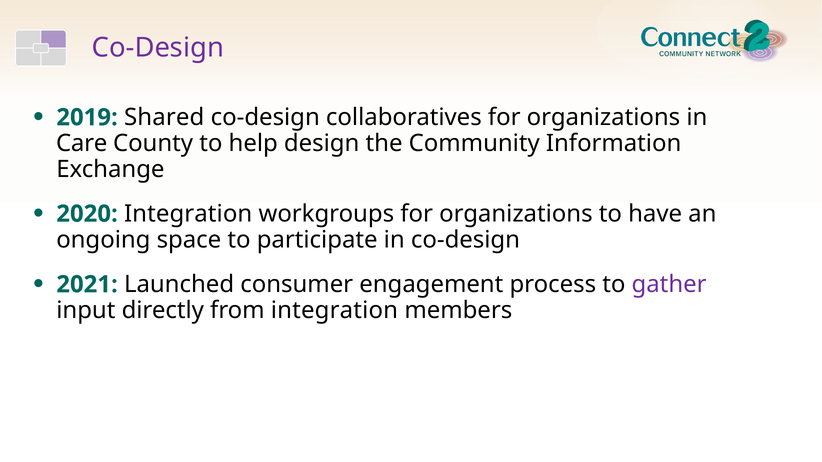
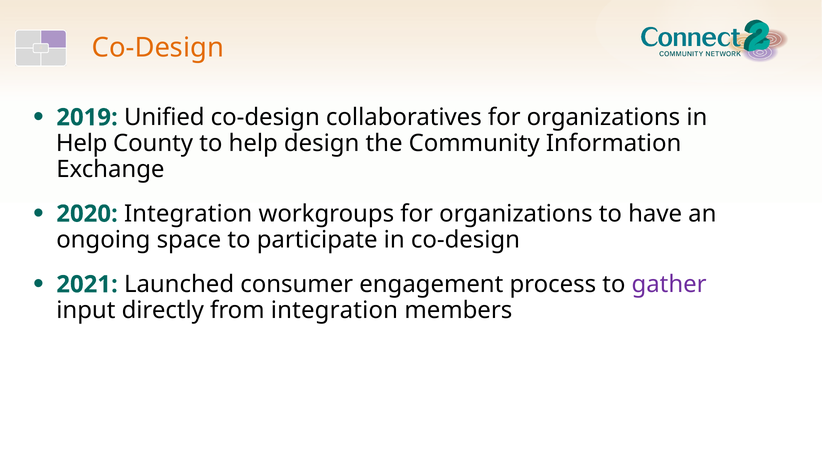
Co-Design colour: purple -> orange (158, 48)
Shared: Shared -> Unified (164, 117)
Care: Care -> Help (82, 143)
